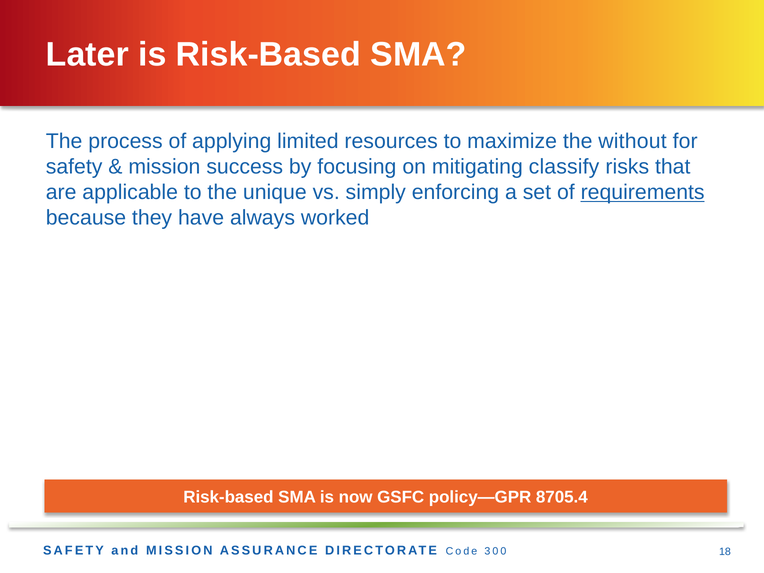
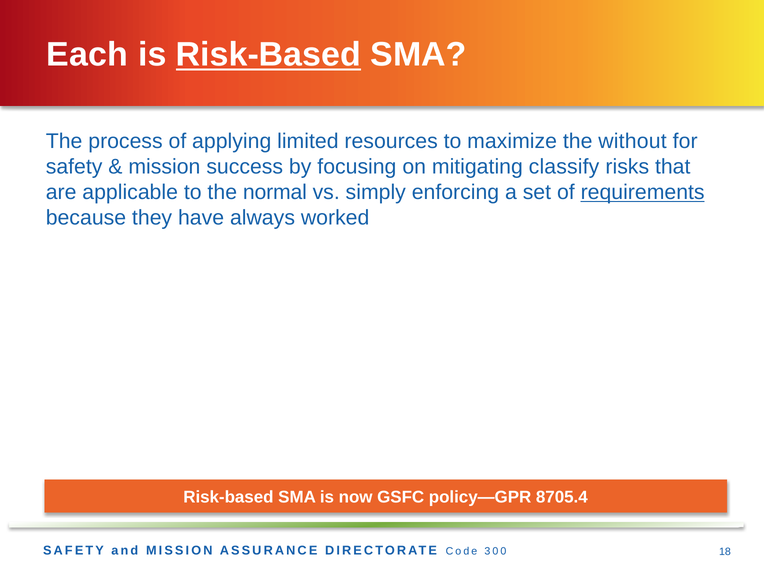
Later: Later -> Each (87, 55)
Risk-Based underline: none -> present (268, 55)
unique: unique -> normal (275, 192)
